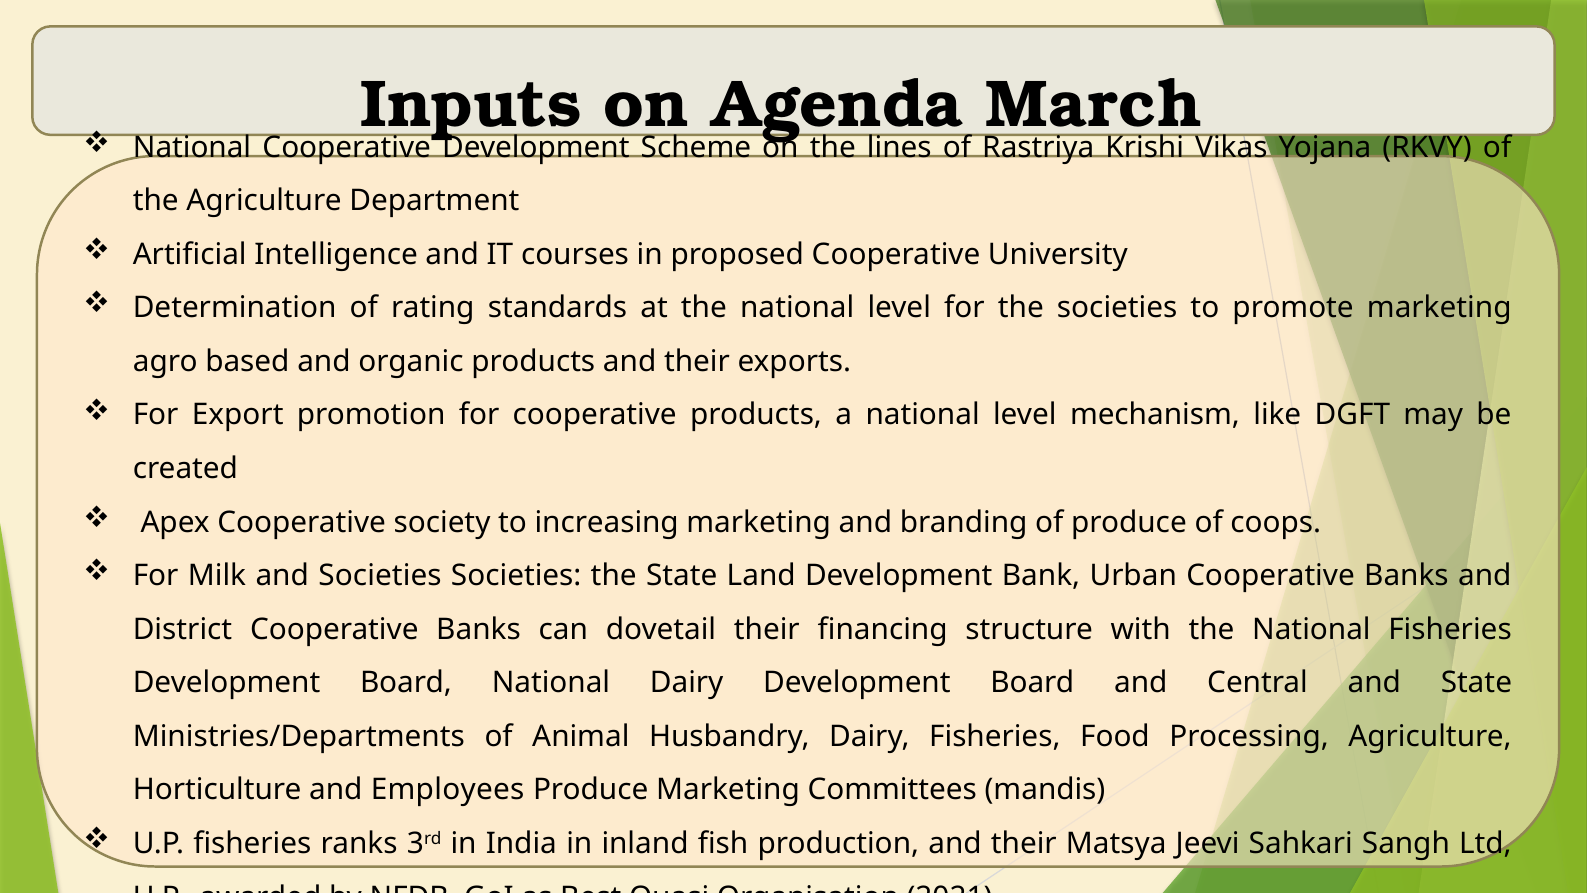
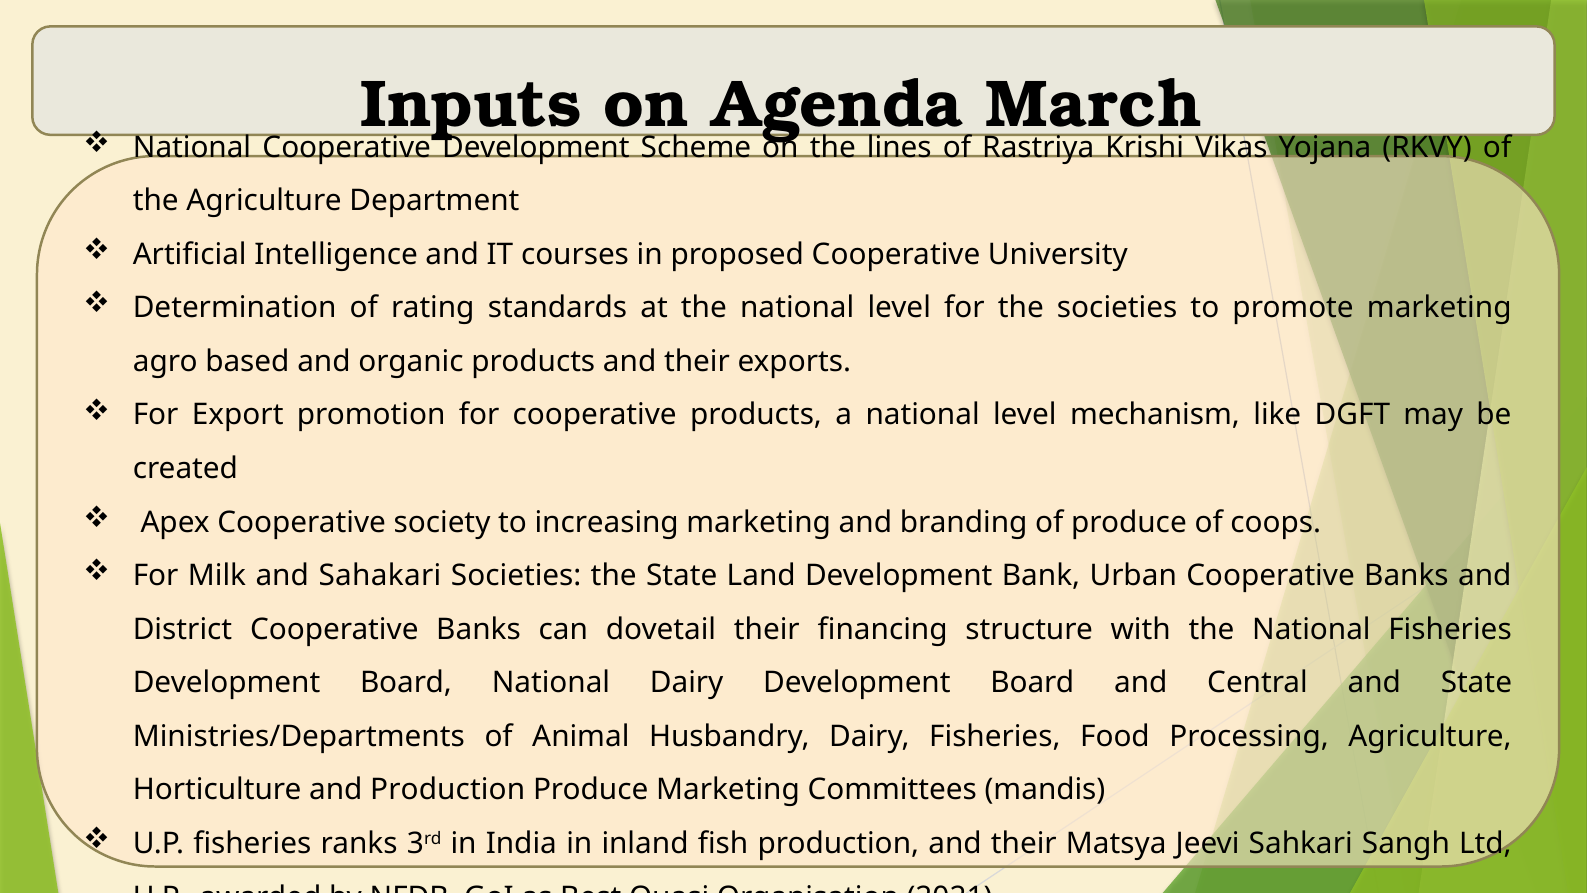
and Societies: Societies -> Sahakari (380, 576)
and Employees: Employees -> Production (448, 790)
